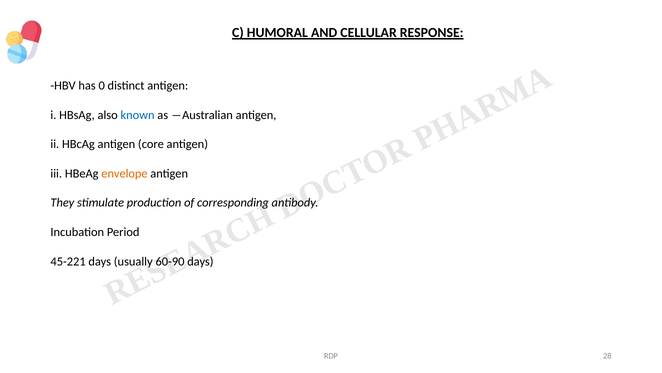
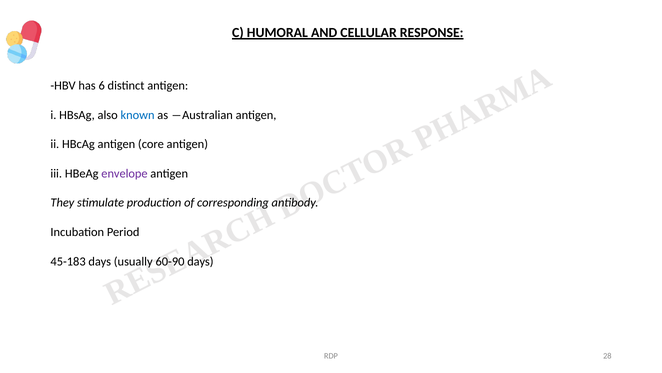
0: 0 -> 6 (102, 86)
envelope colour: orange -> purple (124, 173)
45-221: 45-221 -> 45-183 (68, 261)
